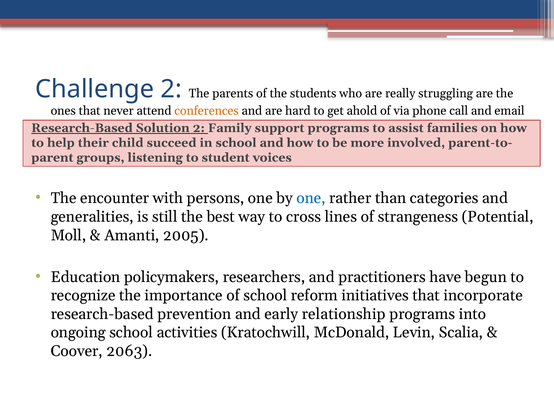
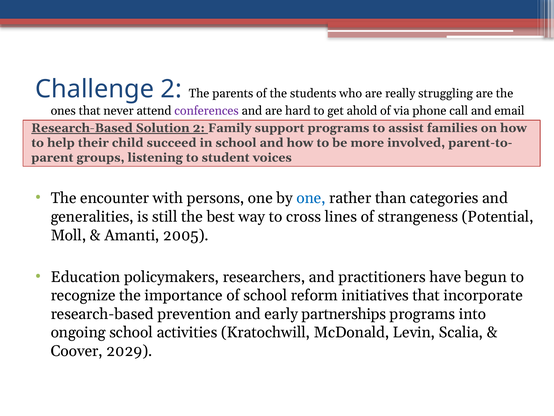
conferences colour: orange -> purple (207, 111)
relationship: relationship -> partnerships (344, 314)
2063: 2063 -> 2029 (129, 351)
